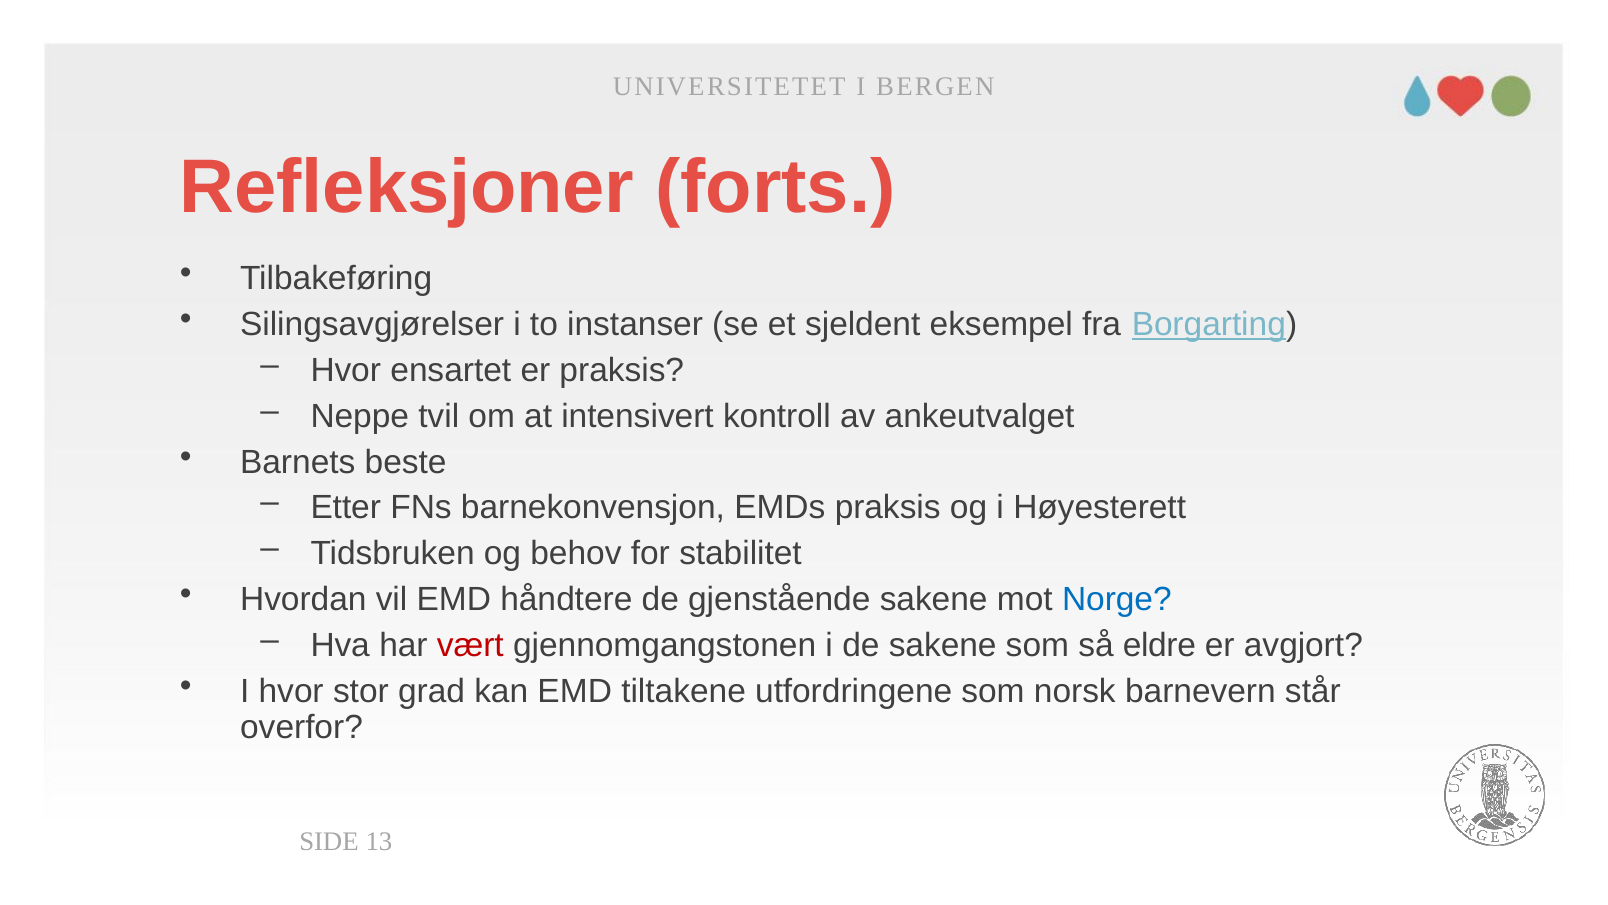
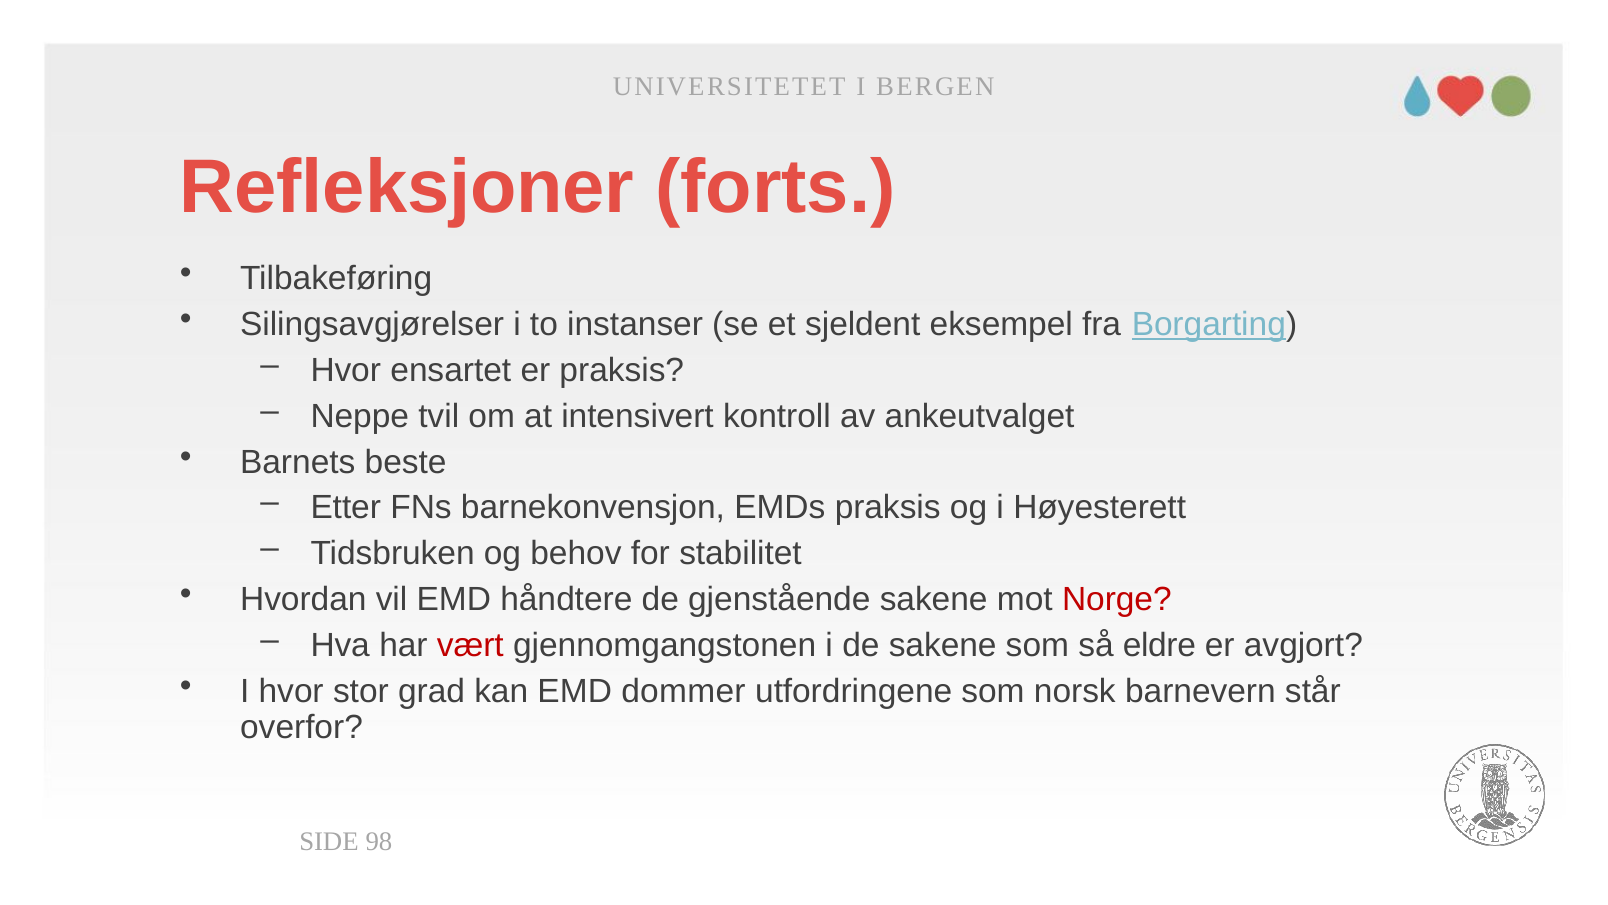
Norge colour: blue -> red (1117, 599)
tiltakene: tiltakene -> dommer (683, 691)
13: 13 -> 98 (379, 841)
